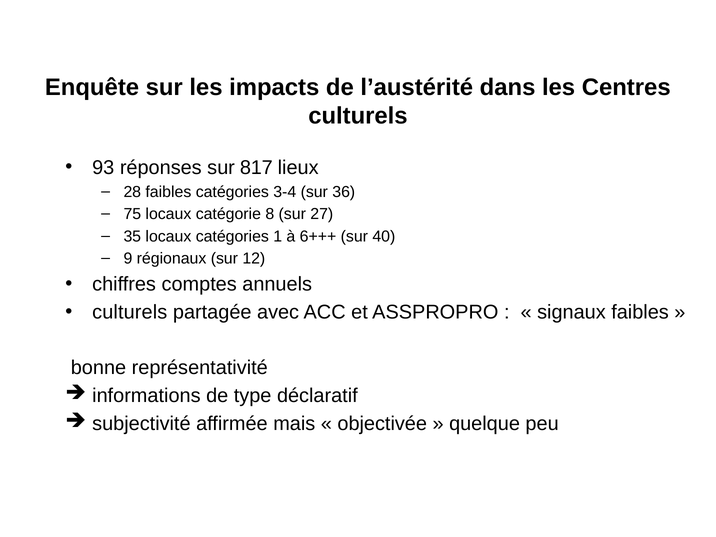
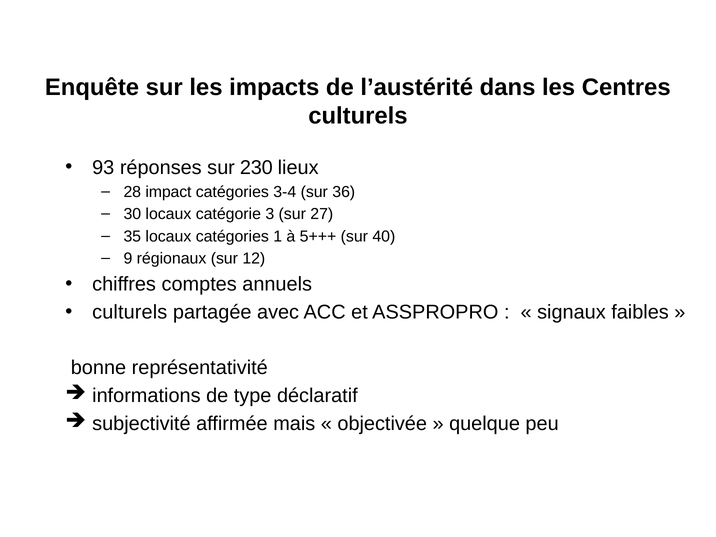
817: 817 -> 230 (256, 167)
28 faibles: faibles -> impact (168, 192)
75: 75 -> 30 (132, 214)
8: 8 -> 3 (270, 214)
6+++: 6+++ -> 5+++ (318, 236)
